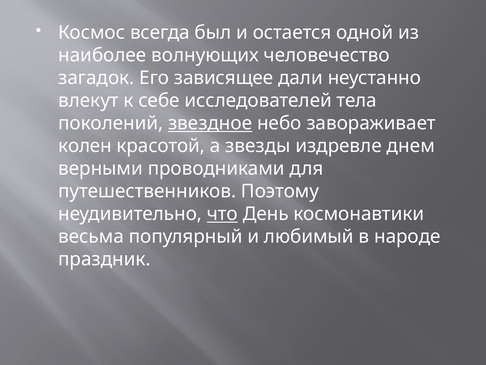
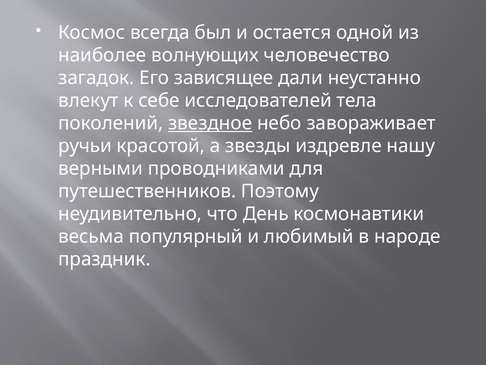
колен: колен -> ручьи (85, 146)
днем: днем -> нашу (411, 146)
что underline: present -> none (222, 214)
